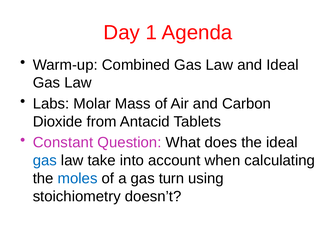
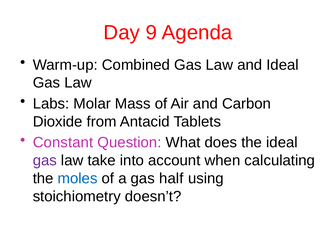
1: 1 -> 9 (151, 33)
gas colour: blue -> purple (45, 160)
turn: turn -> half (171, 178)
